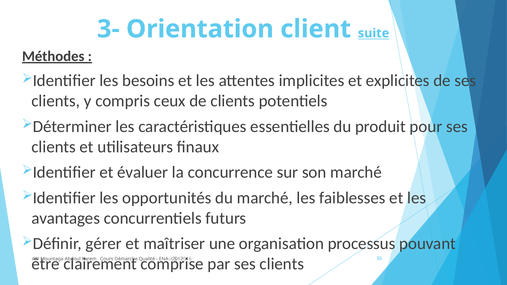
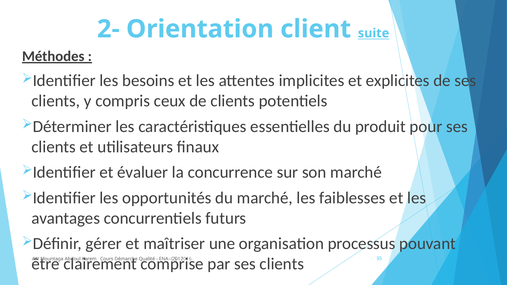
3-: 3- -> 2- (108, 29)
